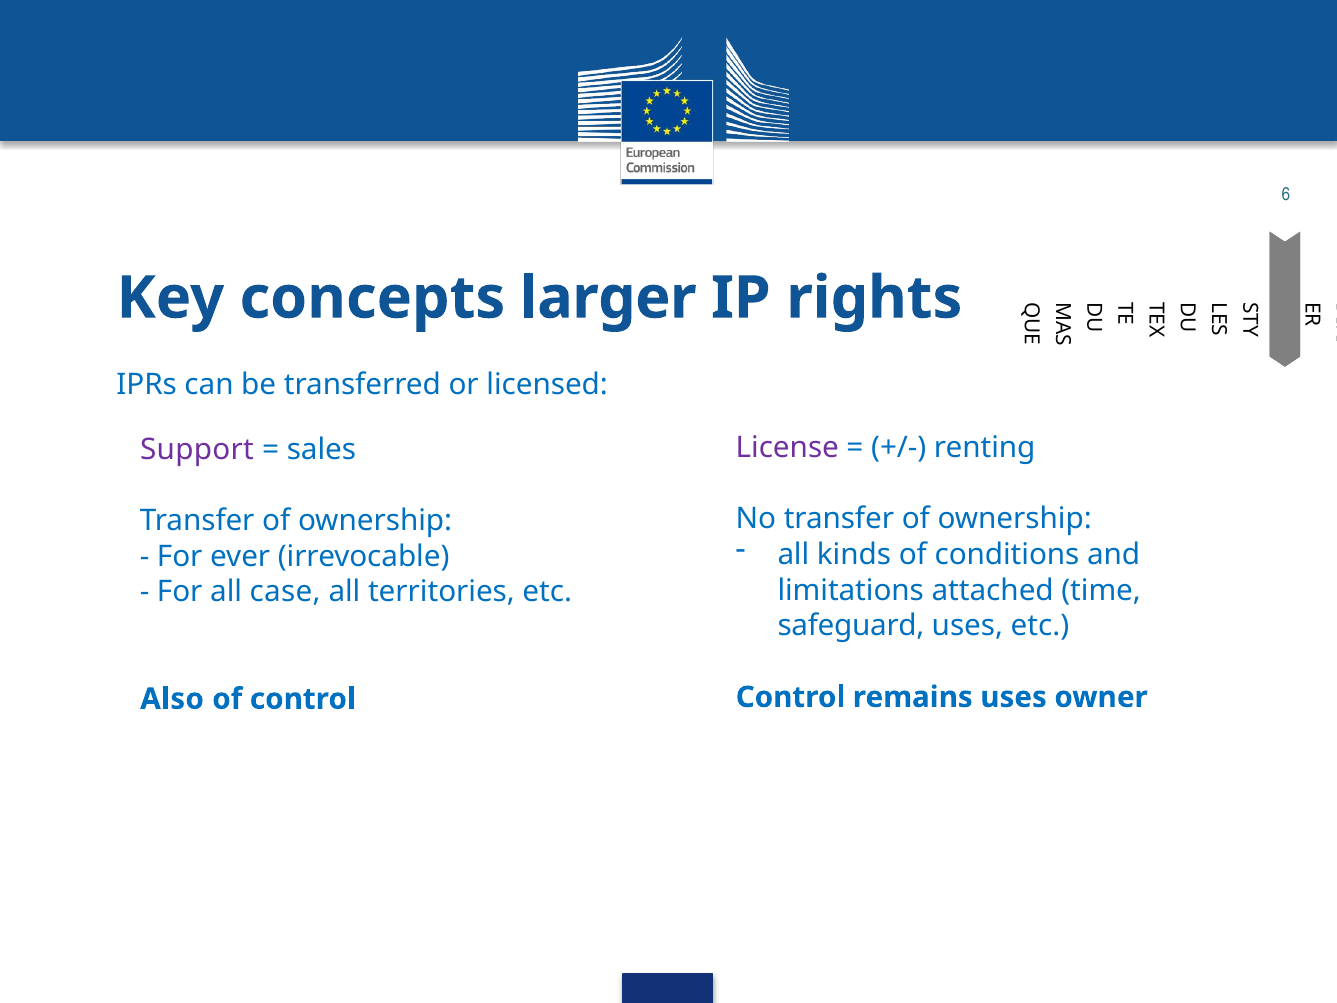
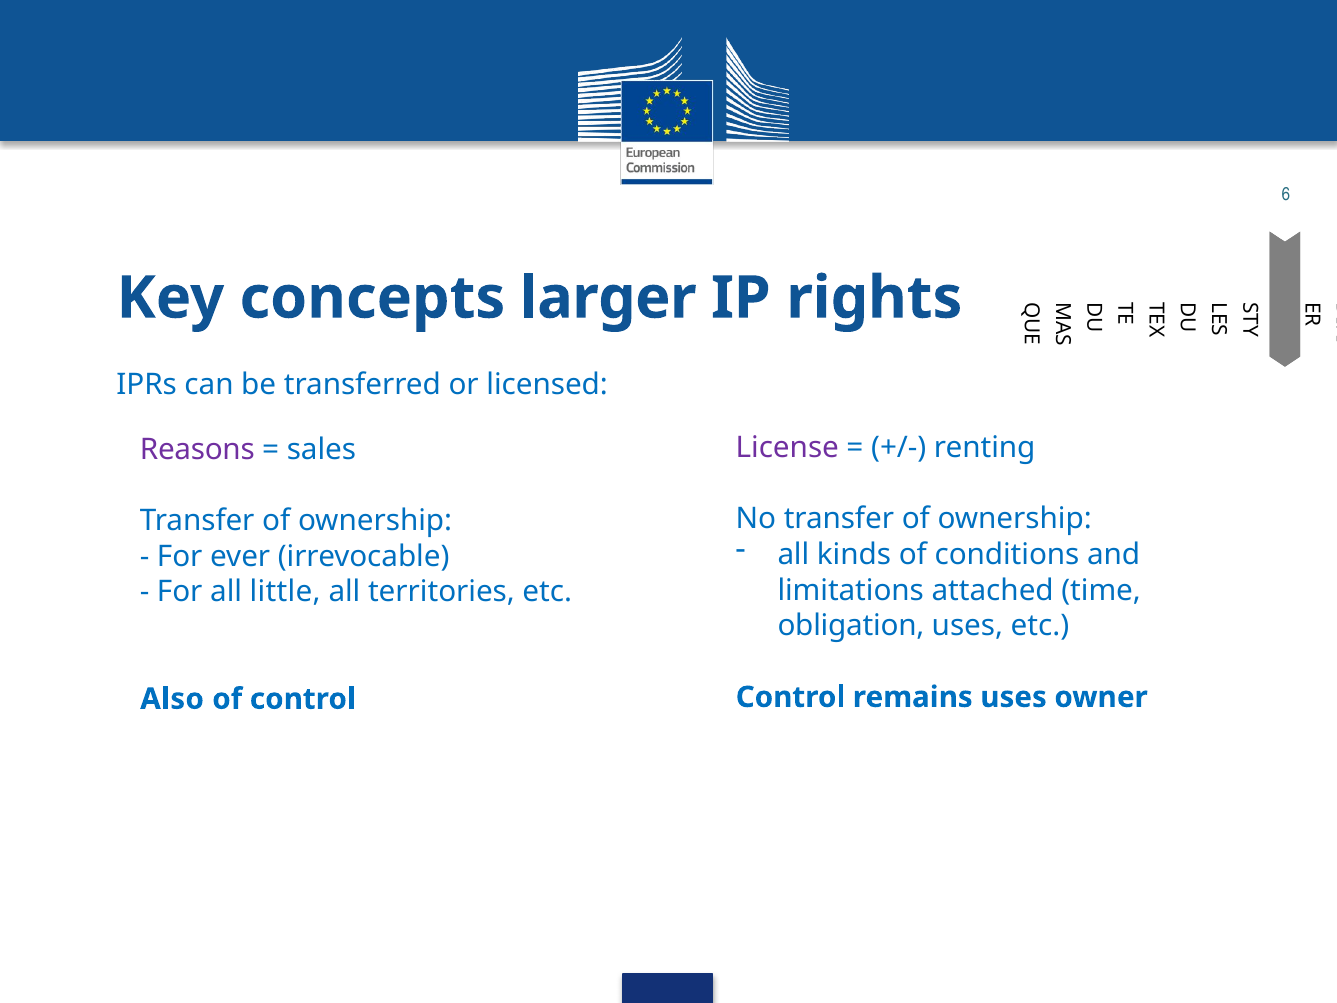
Support: Support -> Reasons (197, 449)
case: case -> little (285, 592)
safeguard: safeguard -> obligation (851, 626)
